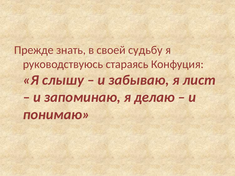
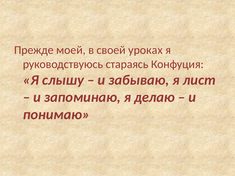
знать: знать -> моей (71, 50)
судьбу: судьбу -> уроках (145, 50)
